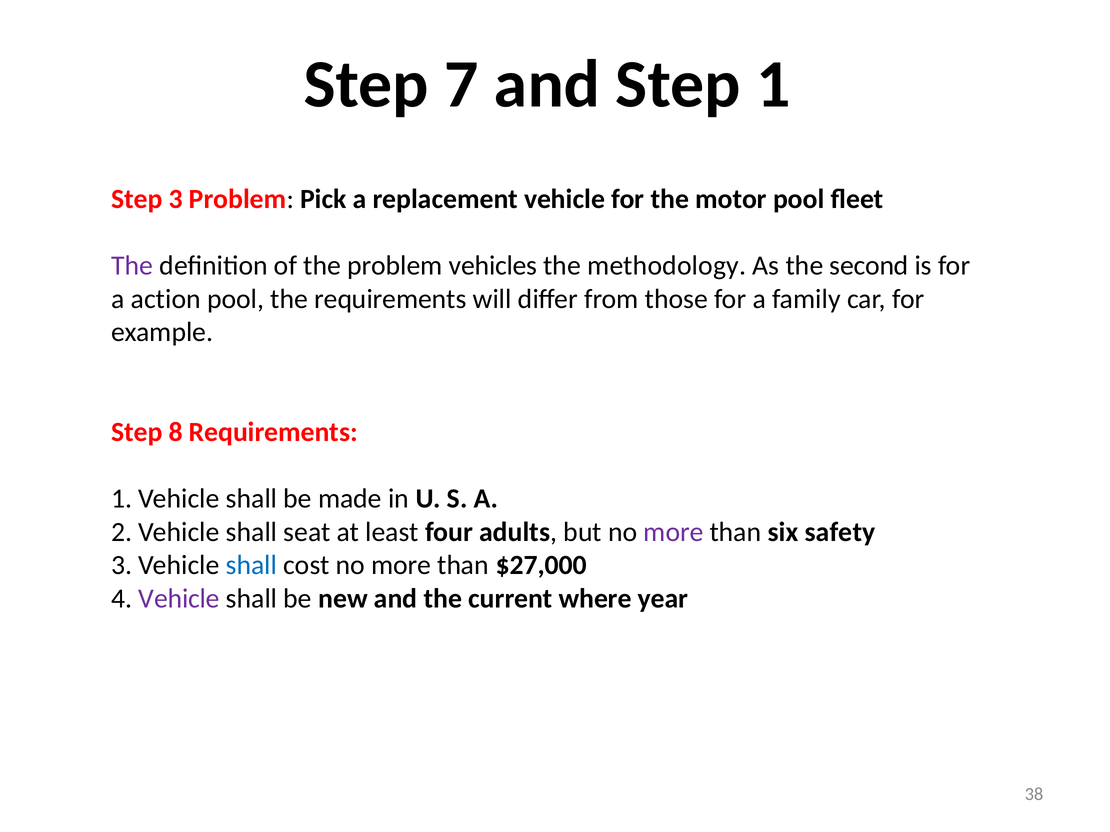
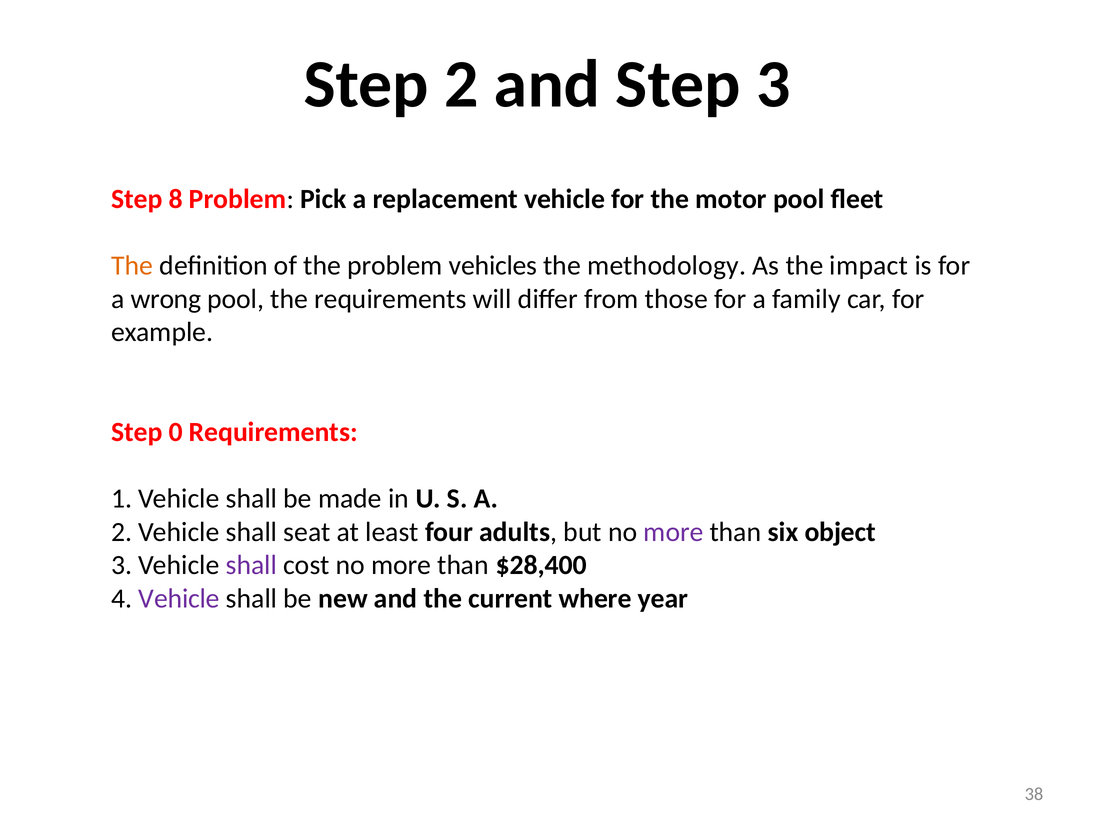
Step 7: 7 -> 2 (461, 84)
Step 1: 1 -> 3 (773, 84)
Step 3: 3 -> 8 (176, 199)
The colour: purple -> orange (132, 266)
second: second -> impact (869, 266)
action: action -> wrong (166, 299)
8: 8 -> 0 (176, 432)
safety: safety -> object (840, 532)
shall colour: blue -> purple (251, 566)
$27,000: $27,000 -> $28,400 (541, 566)
